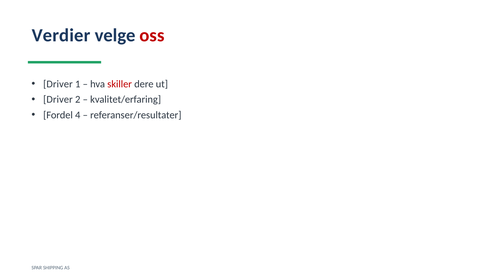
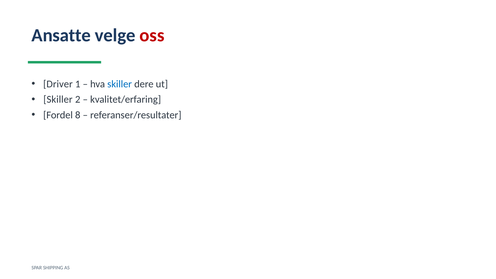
Verdier: Verdier -> Ansatte (61, 35)
skiller colour: red -> blue (120, 84)
Driver: Driver -> Skiller (58, 100)
4: 4 -> 8 (78, 115)
